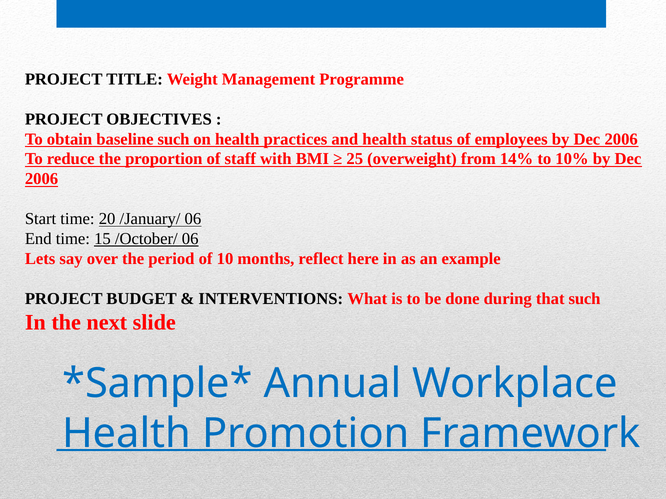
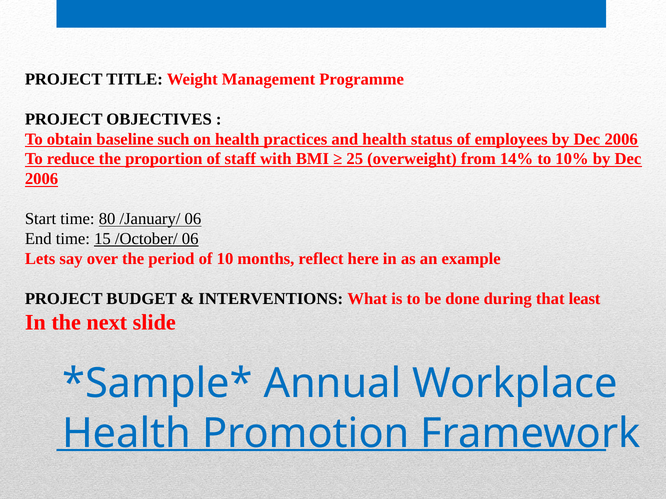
20: 20 -> 80 (107, 219)
that such: such -> least (585, 299)
